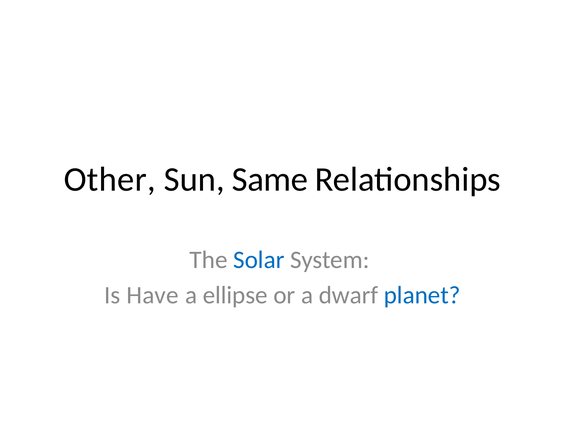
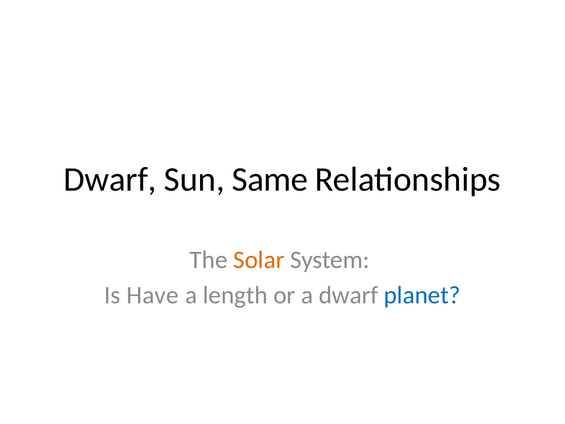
Other: Other -> Dwarf (110, 179)
Solar colour: blue -> orange (259, 260)
ellipse: ellipse -> length (235, 295)
